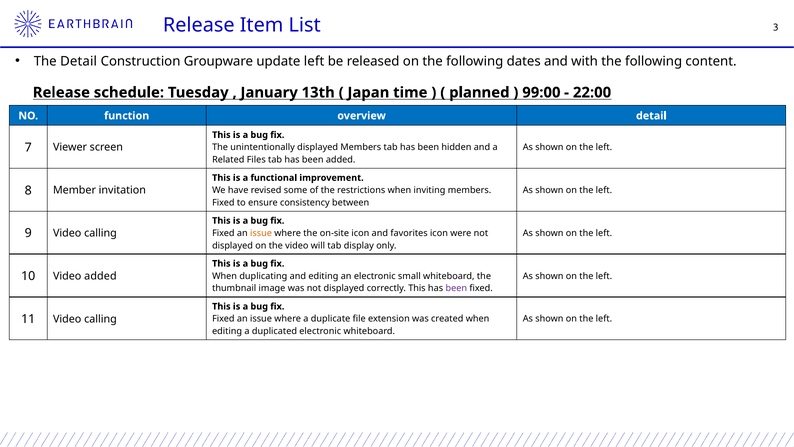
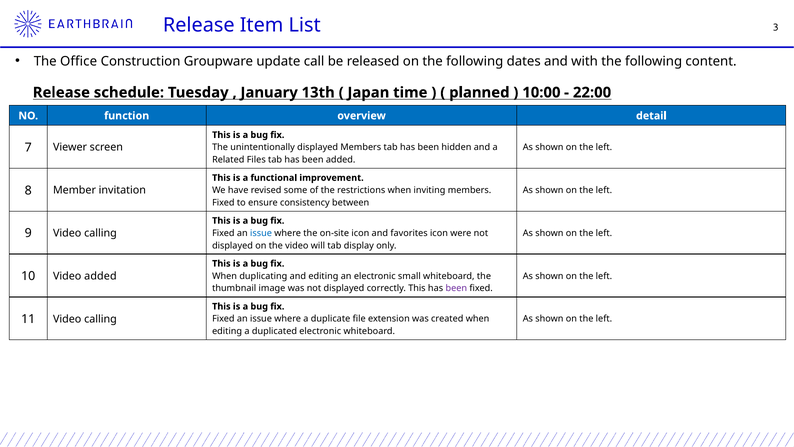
The Detail: Detail -> Office (79, 61)
update left: left -> call (314, 61)
99:00: 99:00 -> 10:00 (541, 92)
issue colour: orange -> blue (261, 233)
